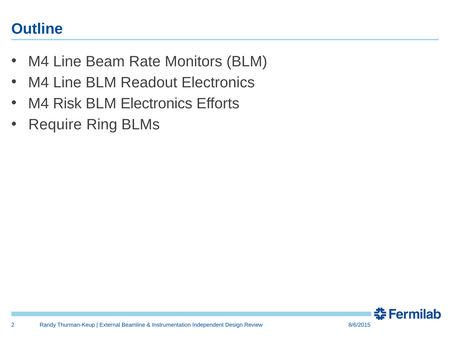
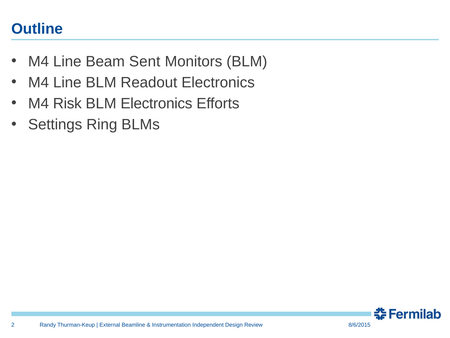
Rate: Rate -> Sent (145, 61)
Require: Require -> Settings (55, 124)
